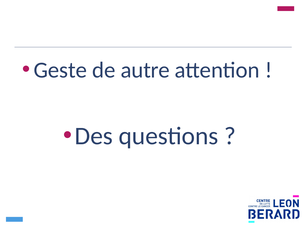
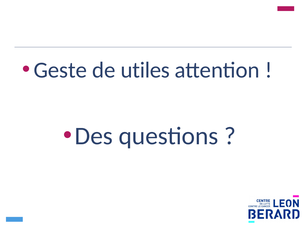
autre: autre -> utiles (145, 70)
